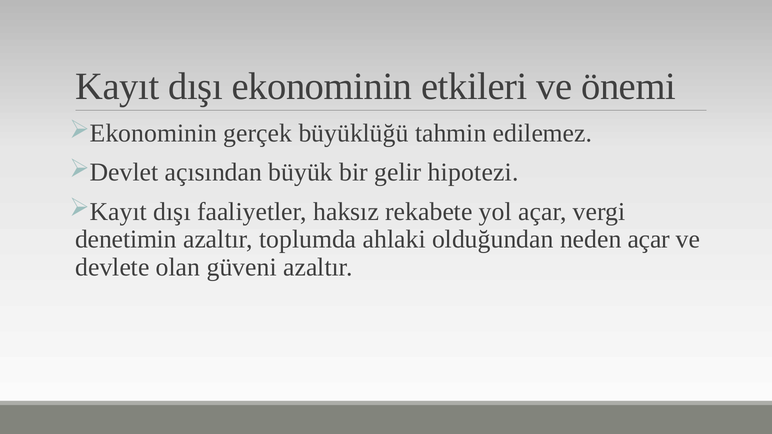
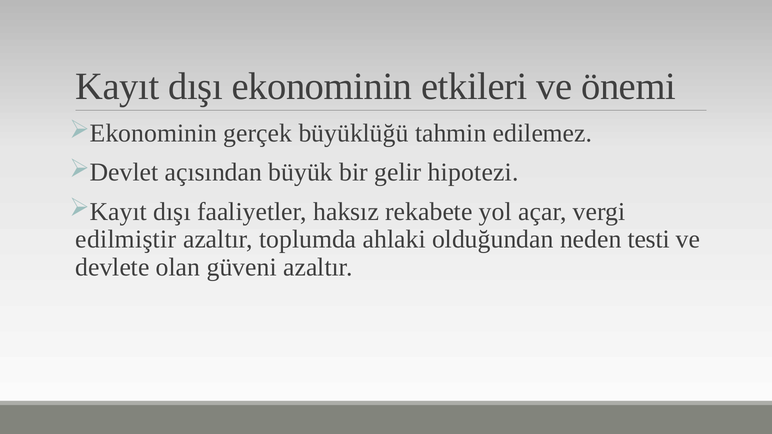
denetimin: denetimin -> edilmiştir (126, 239)
neden açar: açar -> testi (649, 239)
